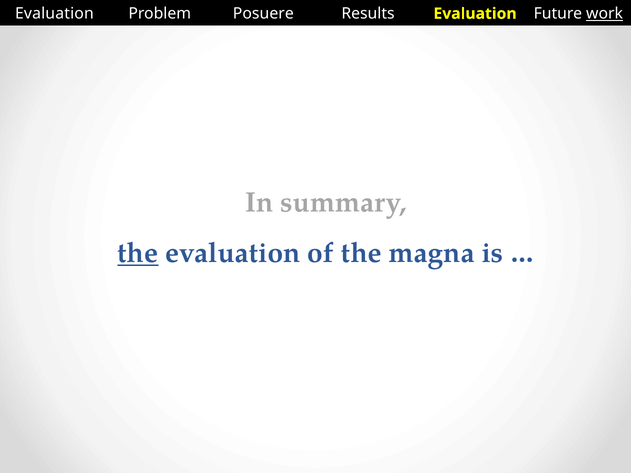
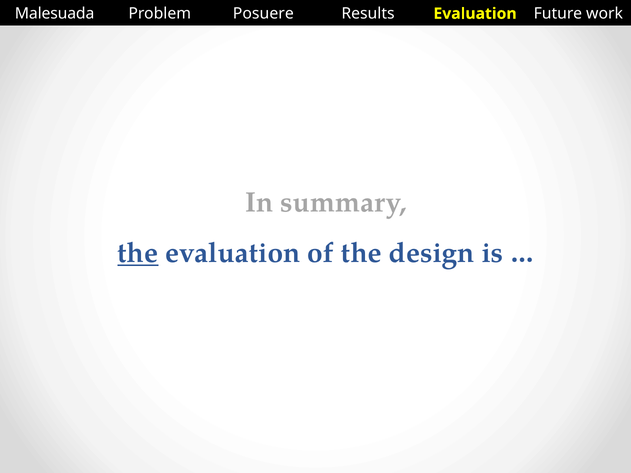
Evaluation: Evaluation -> Malesuada (55, 14)
work underline: present -> none (605, 14)
magna: magna -> design (432, 253)
